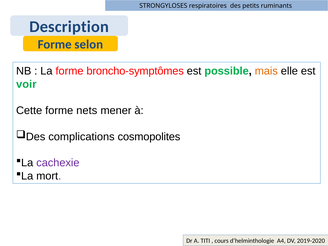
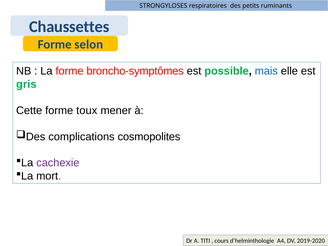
Description: Description -> Chaussettes (69, 27)
mais colour: orange -> blue (266, 71)
voir: voir -> gris (26, 84)
nets: nets -> toux (87, 110)
